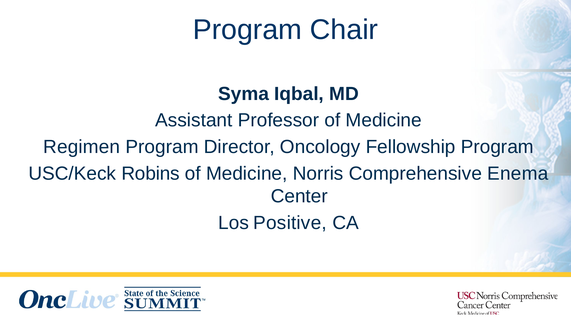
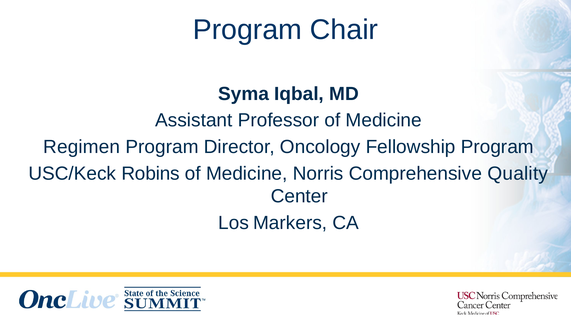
Enema: Enema -> Quality (518, 174)
Positive: Positive -> Markers (290, 223)
